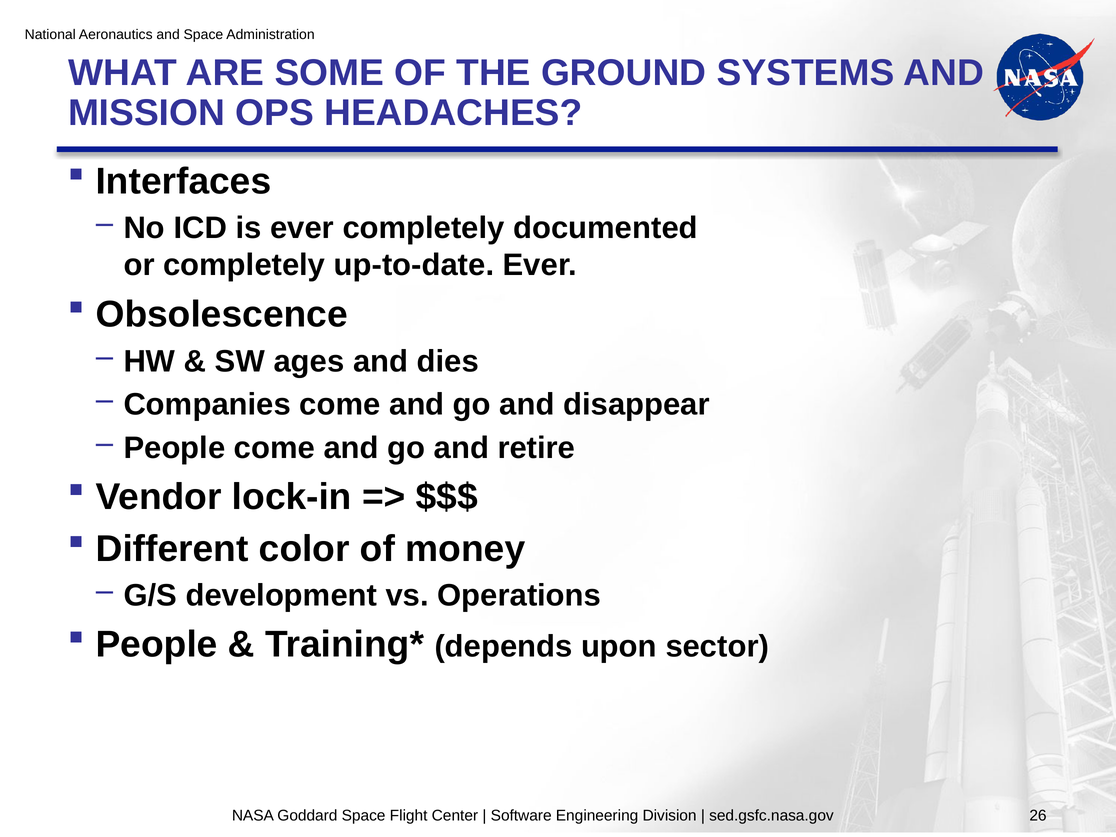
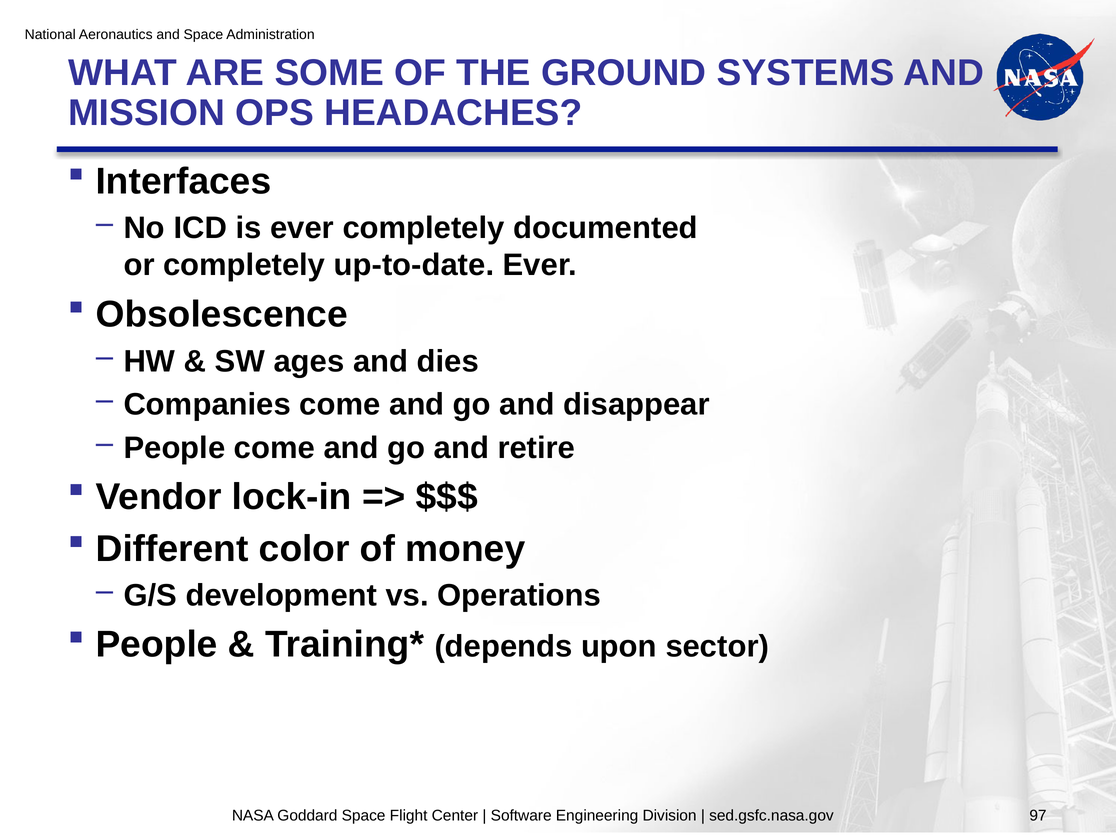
26: 26 -> 97 (1038, 816)
